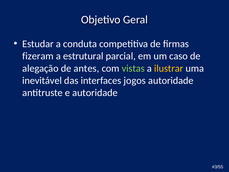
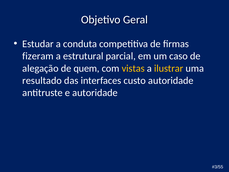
antes: antes -> quem (87, 68)
vistas colour: light green -> yellow (133, 68)
inevitável: inevitável -> resultado (42, 80)
jogos: jogos -> custo (135, 80)
